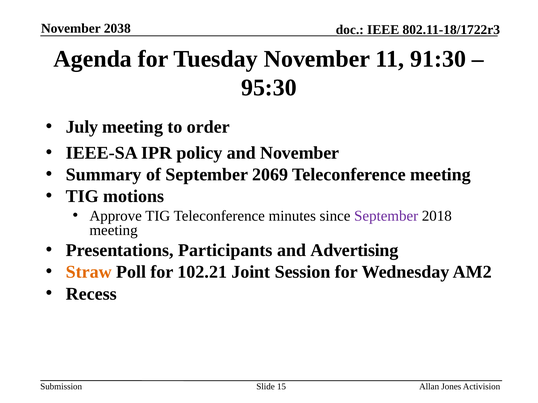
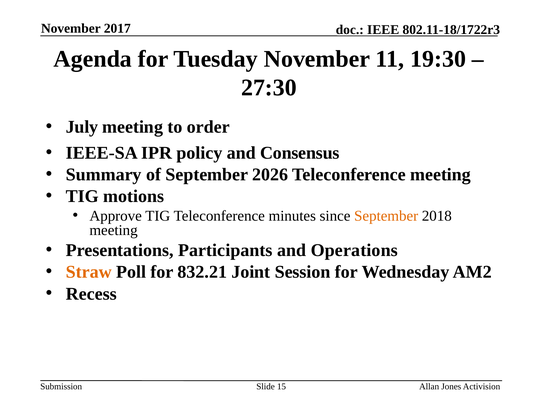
2038: 2038 -> 2017 (117, 29)
91:30: 91:30 -> 19:30 (438, 59)
95:30: 95:30 -> 27:30 (269, 88)
and November: November -> Consensus (300, 153)
2069: 2069 -> 2026 (270, 175)
September colour: purple -> orange (386, 216)
Advertising: Advertising -> Operations (354, 251)
102.21: 102.21 -> 832.21 (202, 272)
